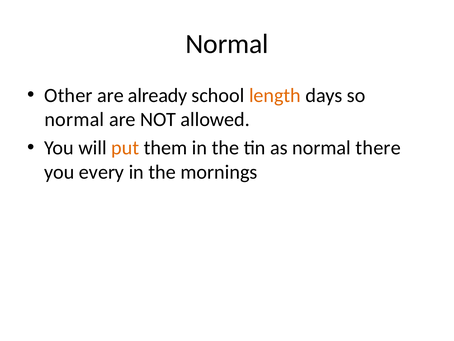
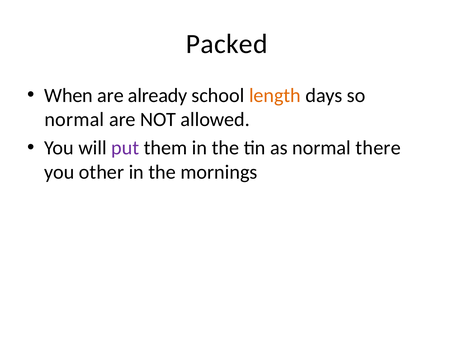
Normal: Normal -> Packed (227, 44)
Other: Other -> When (69, 95)
put colour: orange -> purple (125, 148)
every: every -> other (102, 172)
